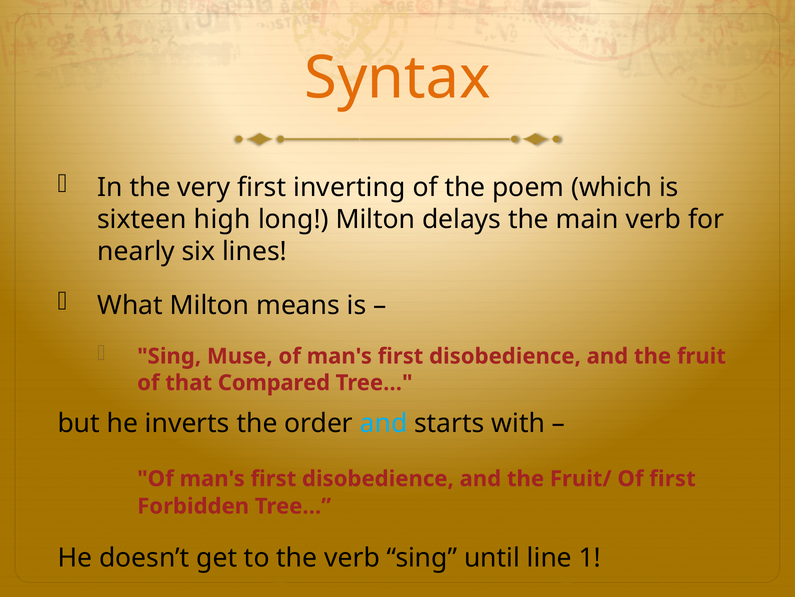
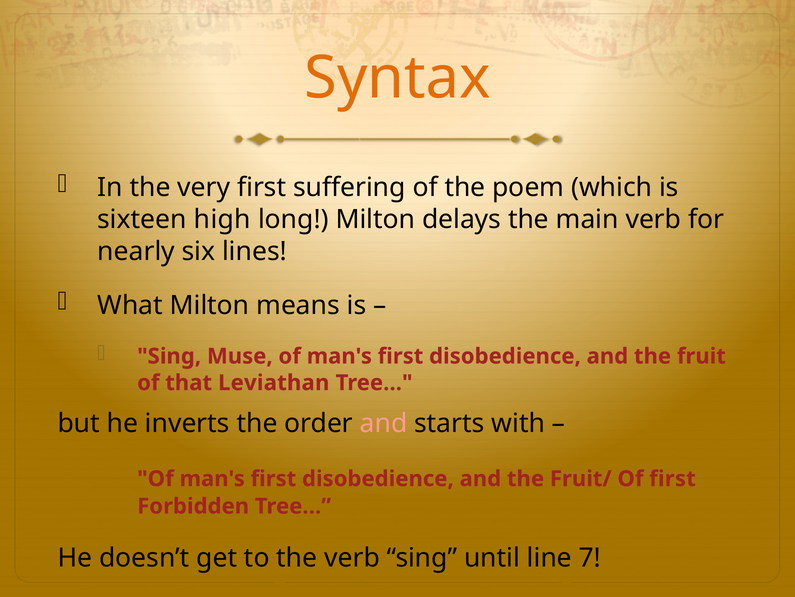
inverting: inverting -> suffering (349, 187)
Compared: Compared -> Leviathan (274, 382)
and colour: light blue -> pink (384, 423)
1: 1 -> 7 (590, 557)
